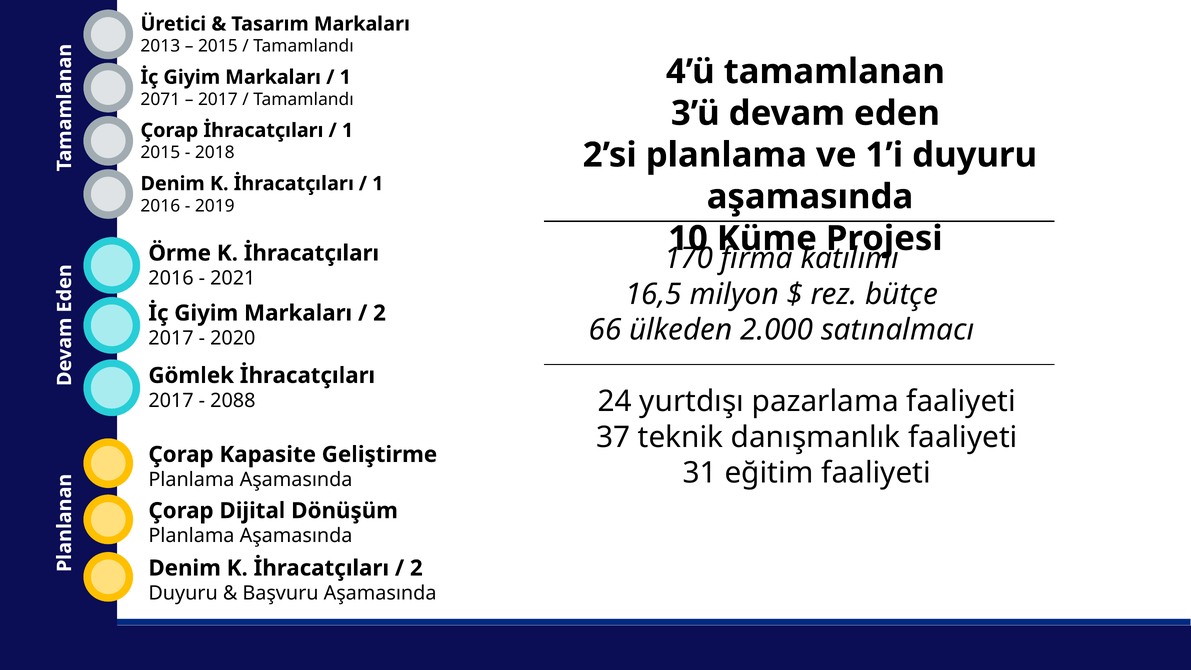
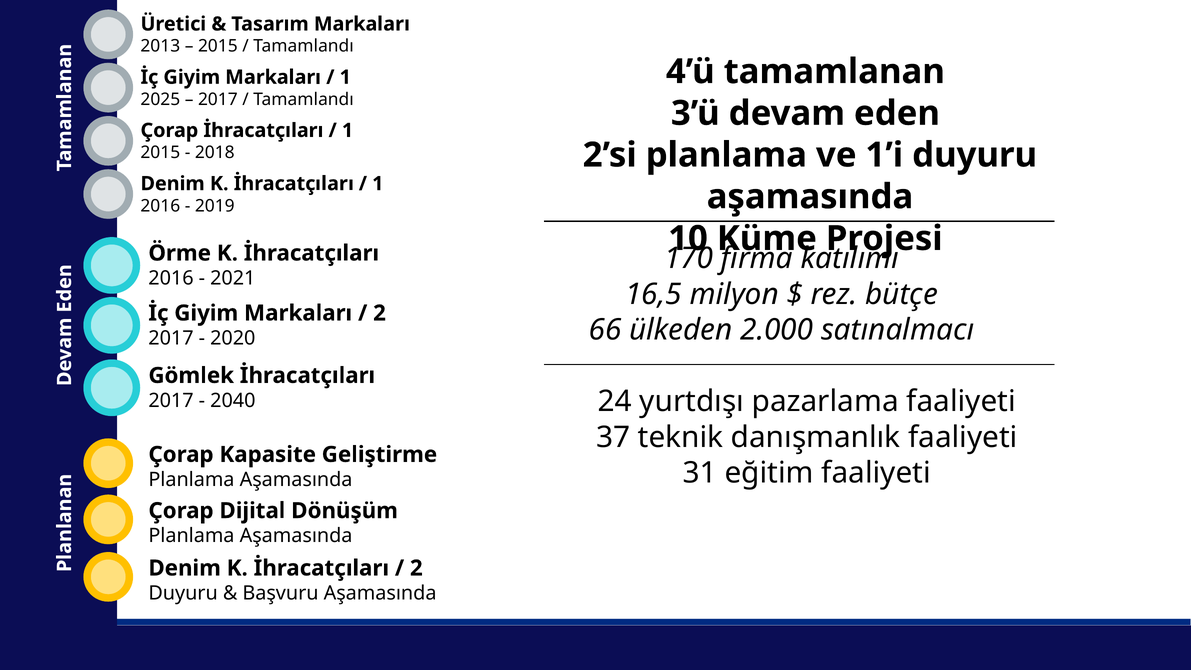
2071: 2071 -> 2025 (160, 99)
2088: 2088 -> 2040 (233, 401)
